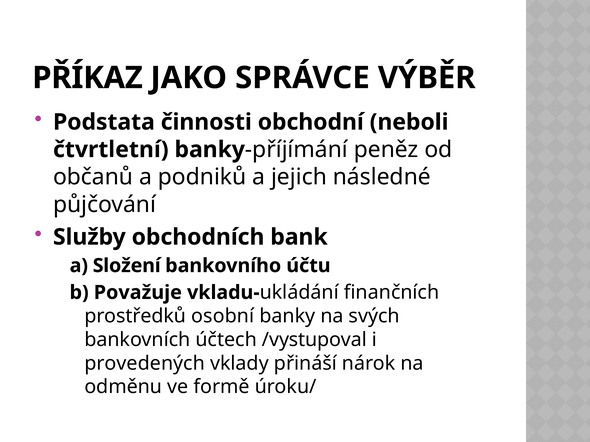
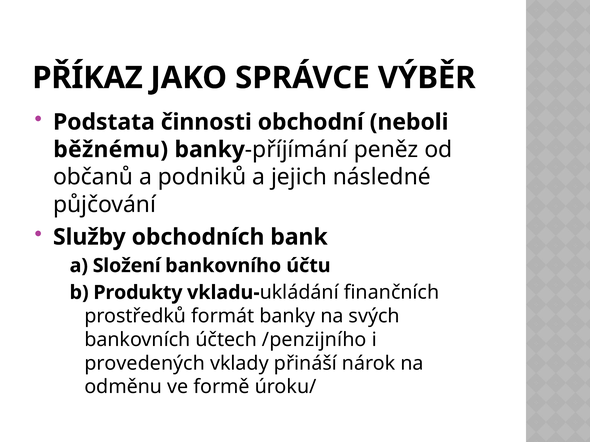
čtvrtletní: čtvrtletní -> běžnému (111, 150)
Považuje: Považuje -> Produkty (138, 293)
osobní: osobní -> formát (223, 316)
/vystupoval: /vystupoval -> /penzijního (314, 340)
